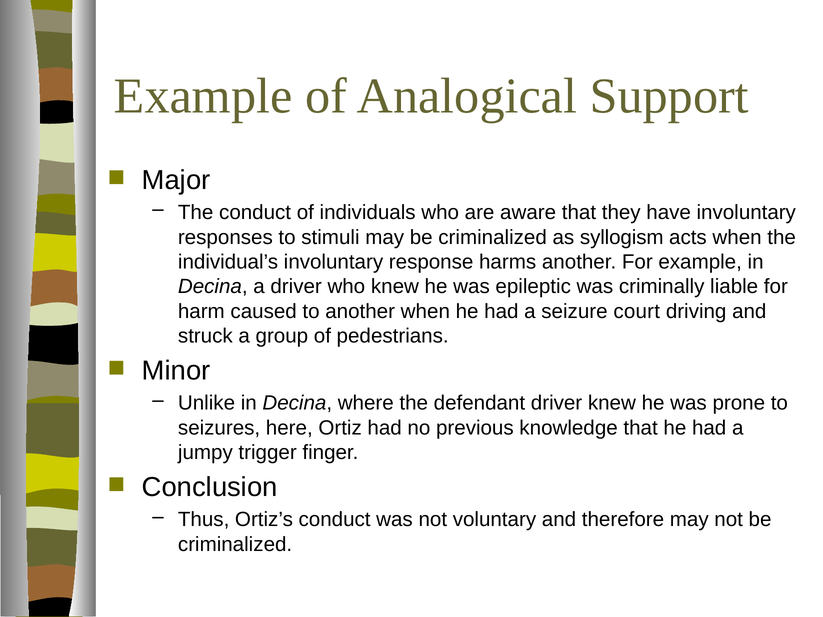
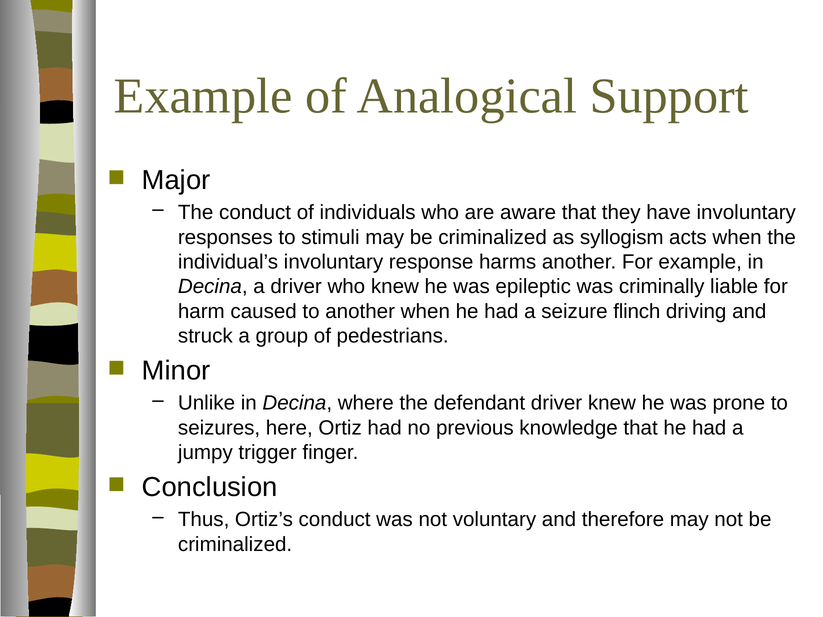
court: court -> flinch (637, 311)
